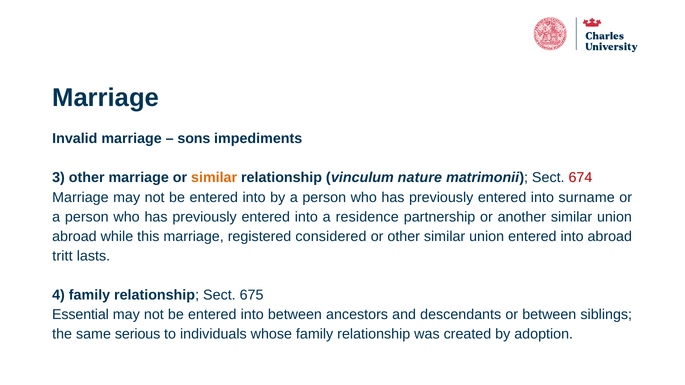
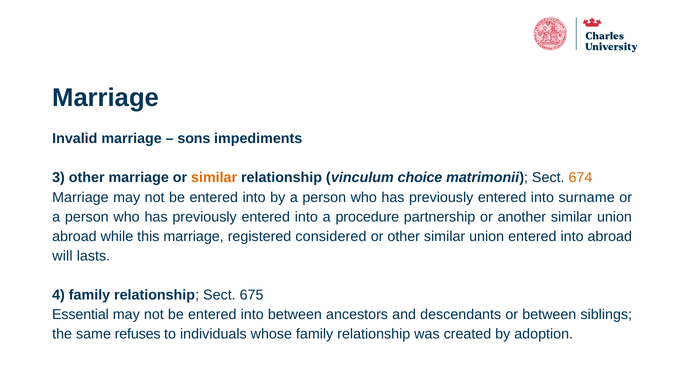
nature: nature -> choice (420, 178)
674 colour: red -> orange (580, 178)
residence: residence -> procedure (367, 217)
tritt: tritt -> will (62, 256)
serious: serious -> refuses (138, 334)
